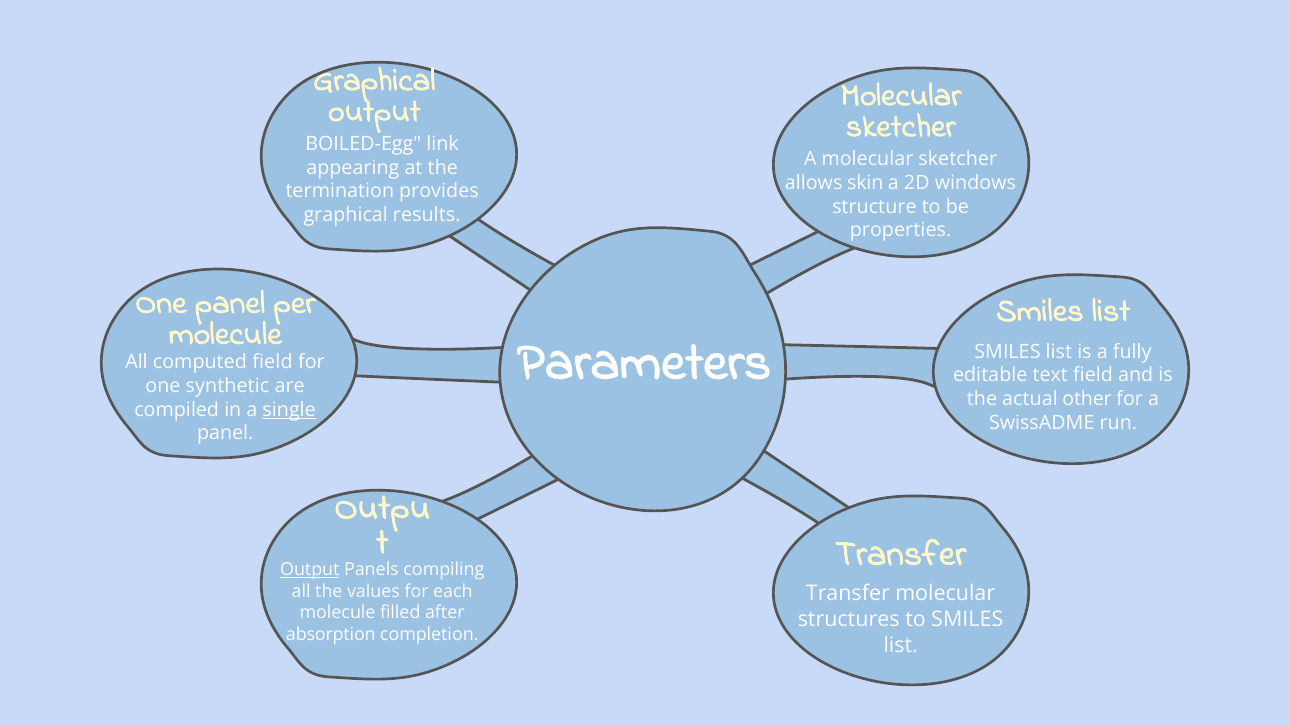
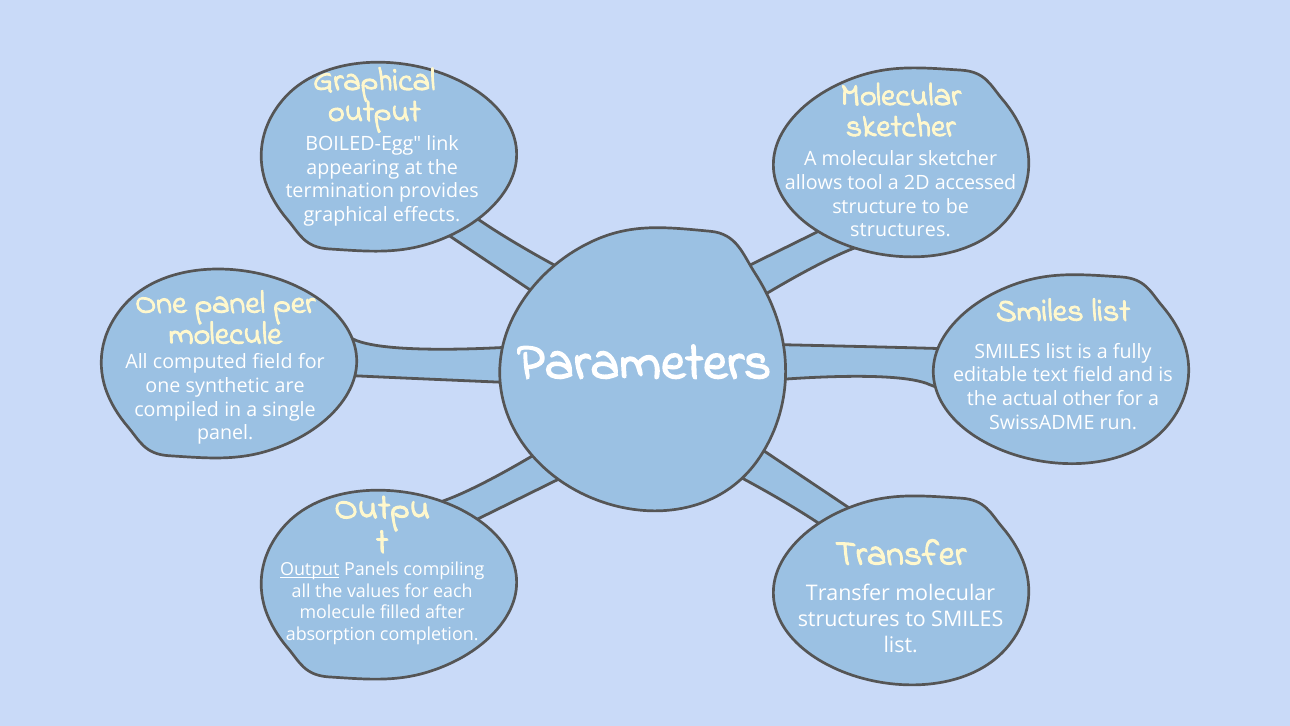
skin: skin -> tool (865, 183)
windows: windows -> accessed (976, 183)
results: results -> effects (427, 215)
properties: properties -> structures (900, 230)
single underline: present -> none (289, 410)
